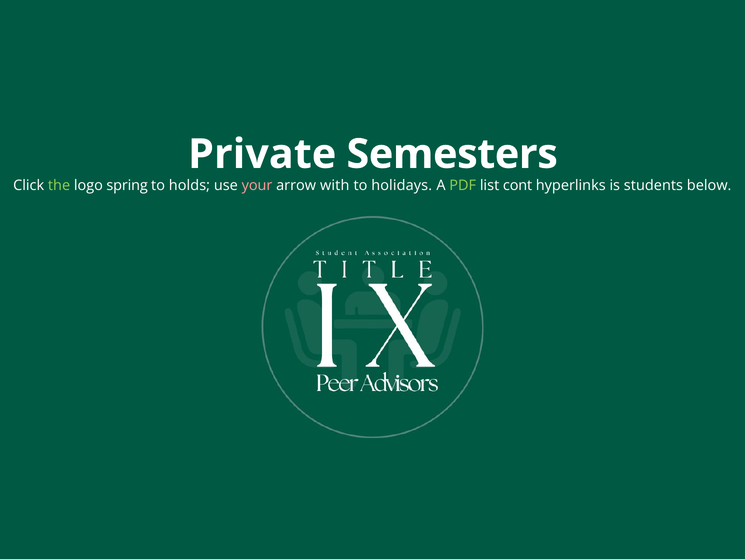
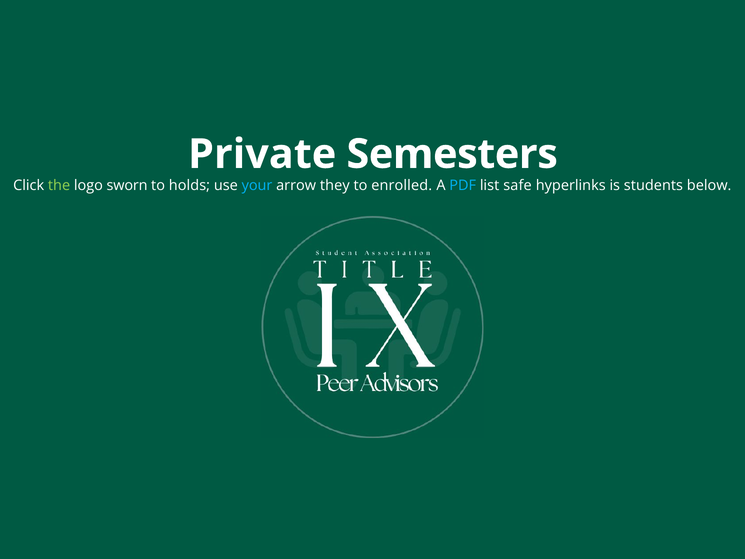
spring: spring -> sworn (127, 185)
your colour: pink -> light blue (257, 185)
with: with -> they (335, 185)
holidays: holidays -> enrolled (402, 185)
PDF colour: light green -> light blue (463, 185)
cont: cont -> safe (517, 185)
